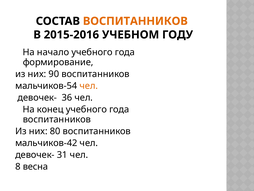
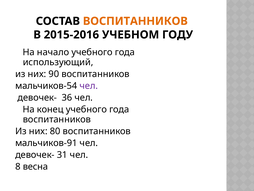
формирование: формирование -> использующий (58, 62)
чел colour: orange -> purple (89, 86)
мальчиков-42: мальчиков-42 -> мальчиков-91 (46, 143)
